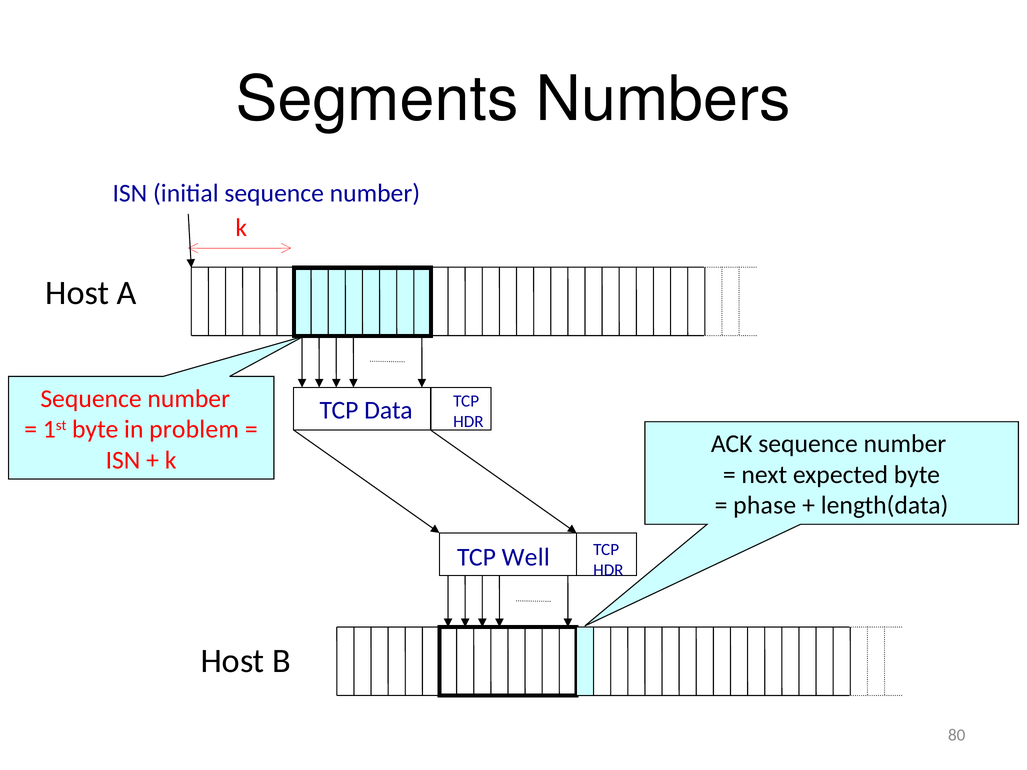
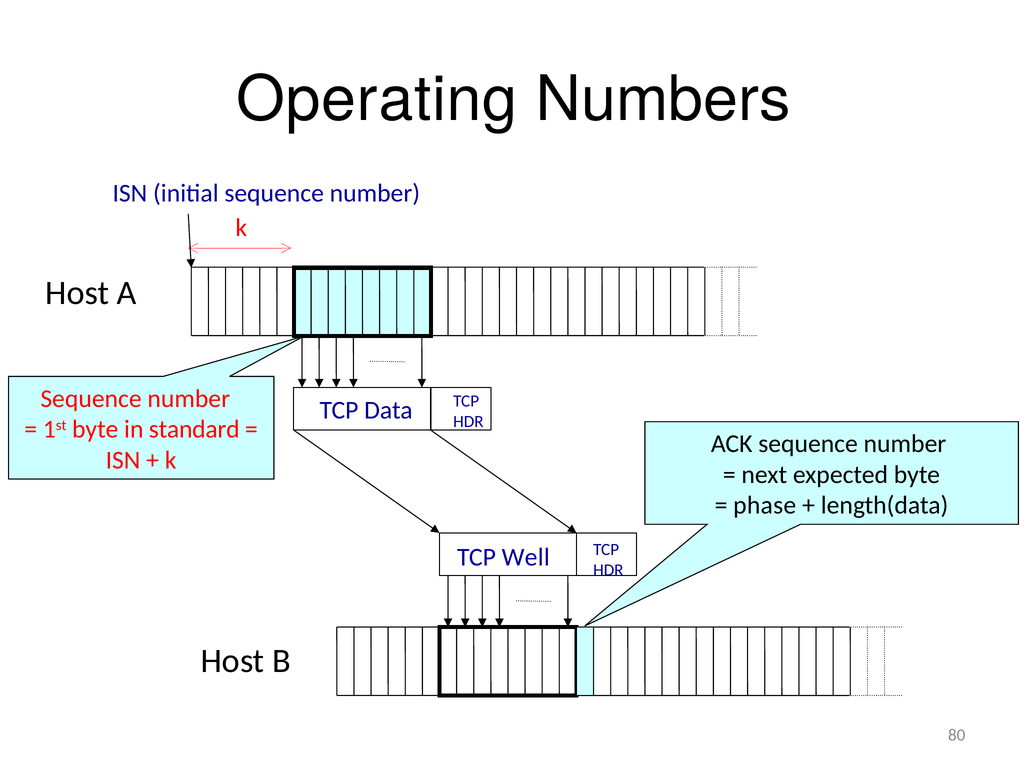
Segments: Segments -> Operating (377, 99)
problem: problem -> standard (194, 430)
